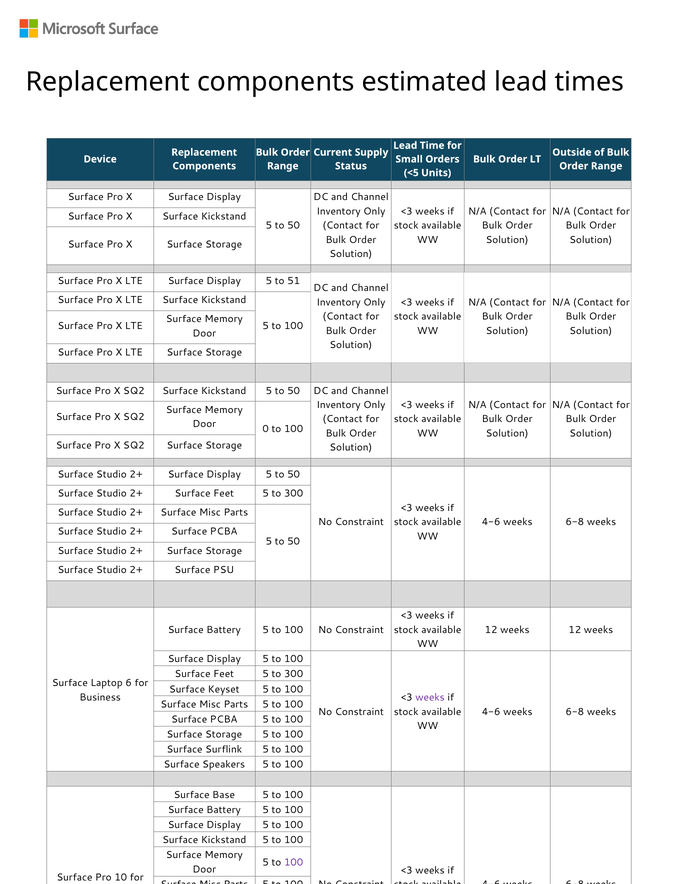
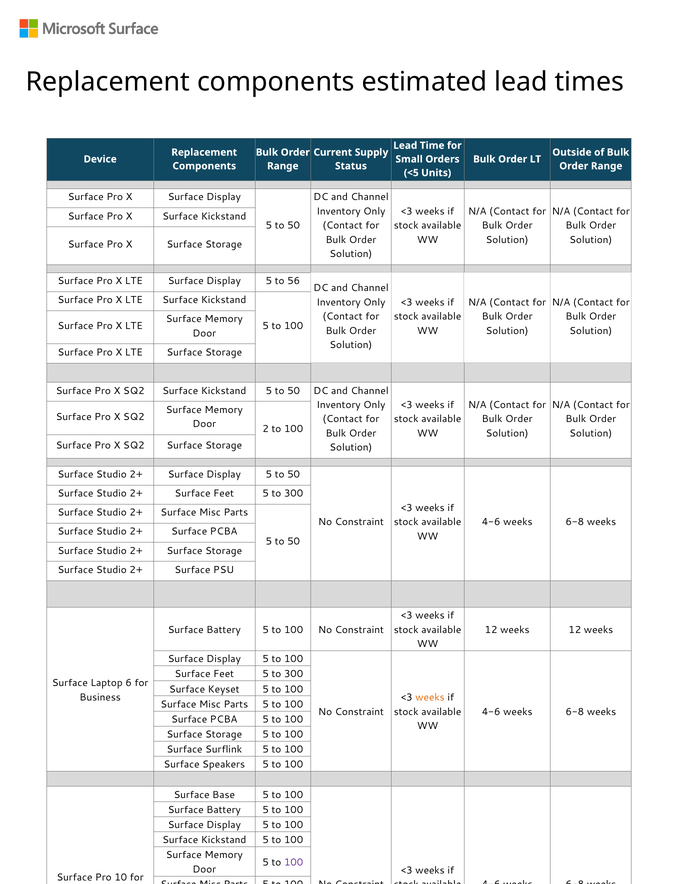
51: 51 -> 56 (294, 281)
0: 0 -> 2 (266, 429)
weeks colour: purple -> orange (430, 698)
